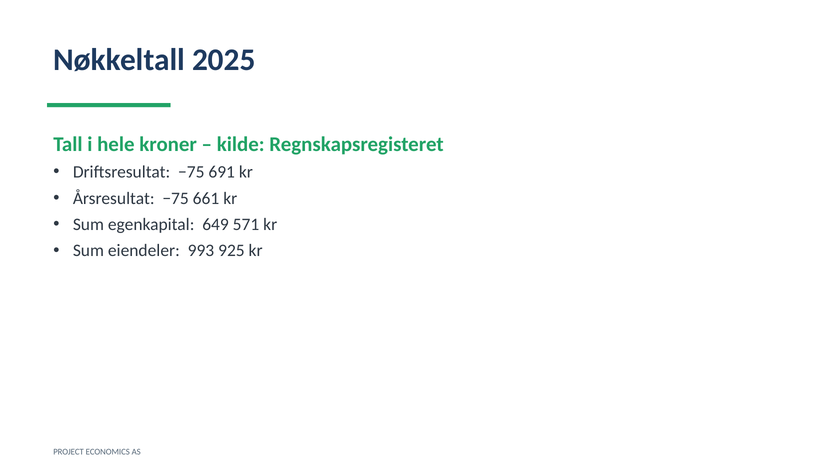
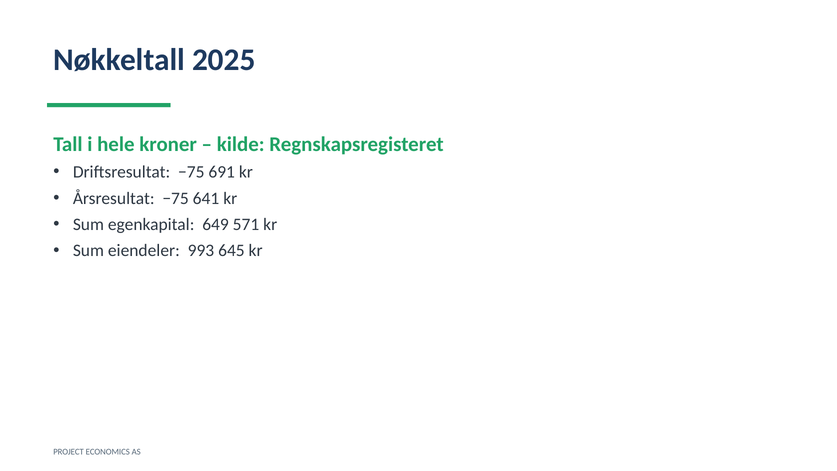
661: 661 -> 641 (206, 198)
925: 925 -> 645 (231, 251)
